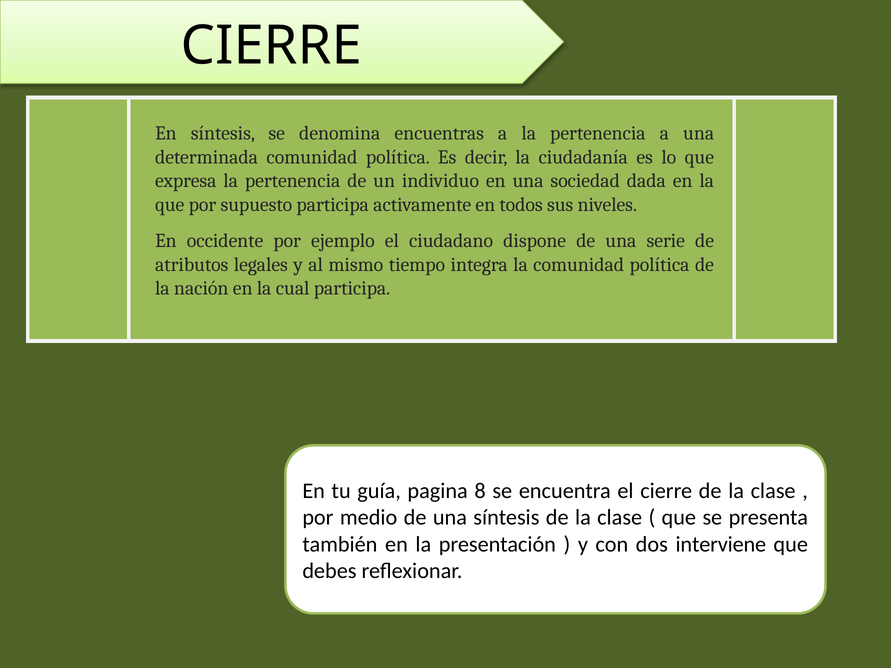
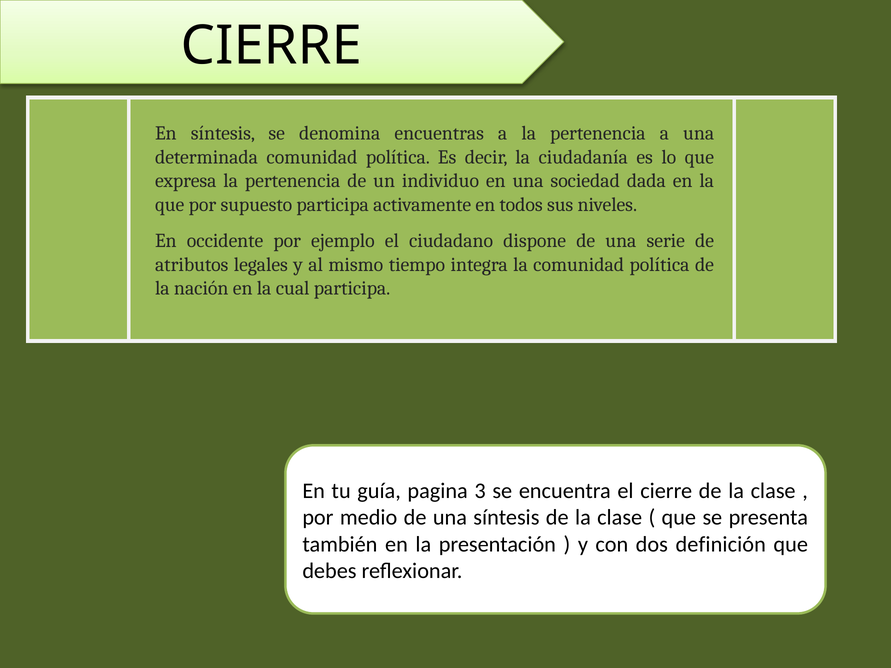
8: 8 -> 3 (480, 491)
interviene: interviene -> definición (721, 544)
